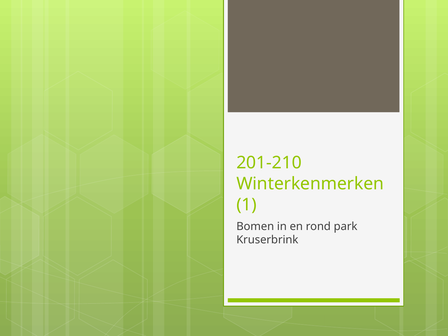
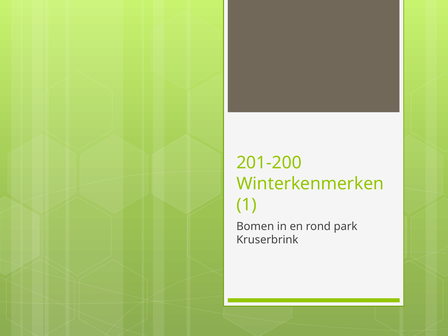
201-210: 201-210 -> 201-200 (269, 163)
